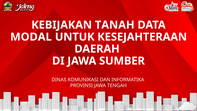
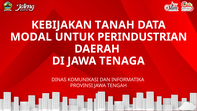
KESEJAHTERAAN: KESEJAHTERAAN -> PERINDUSTRIAN (142, 37)
SUMBER: SUMBER -> TENAGA (122, 61)
